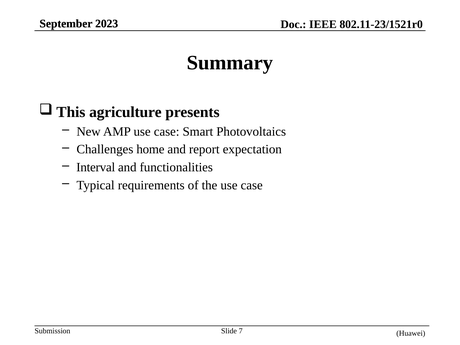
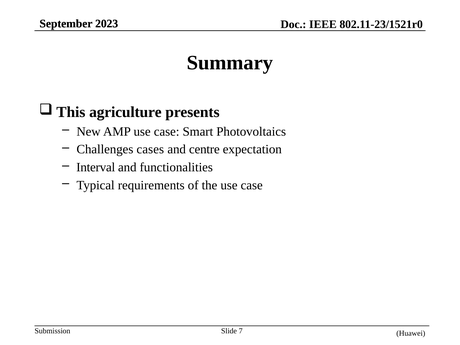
home: home -> cases (150, 149)
report: report -> centre (204, 149)
